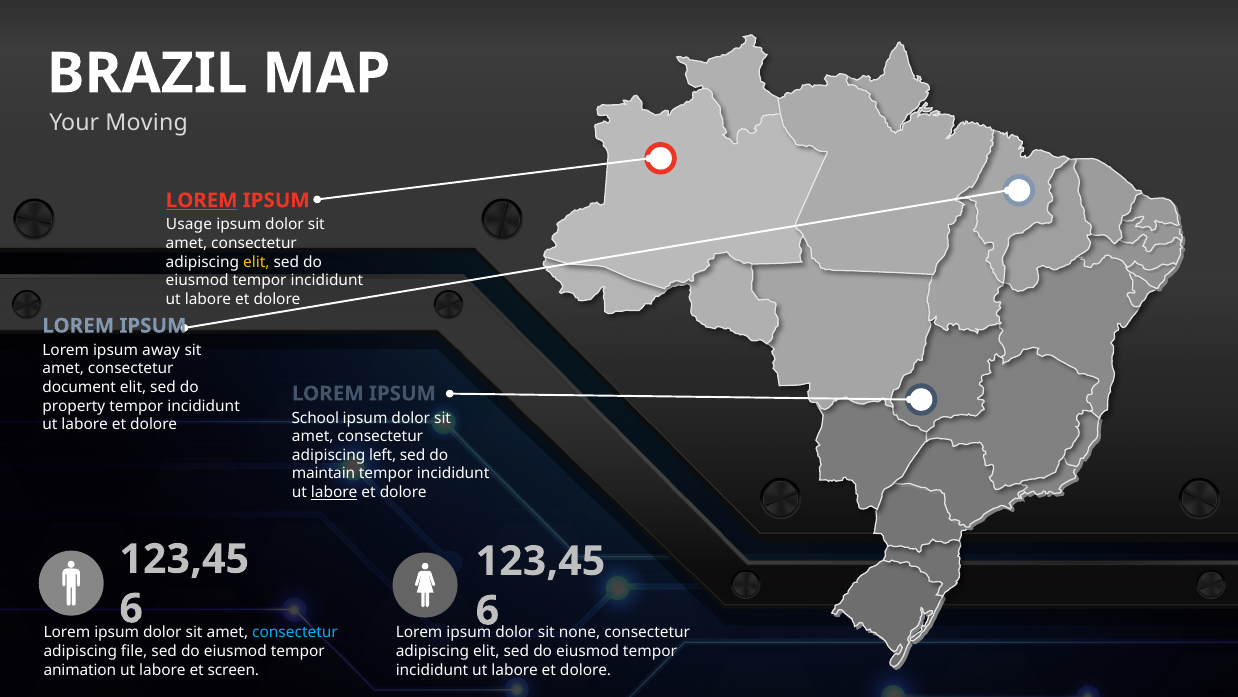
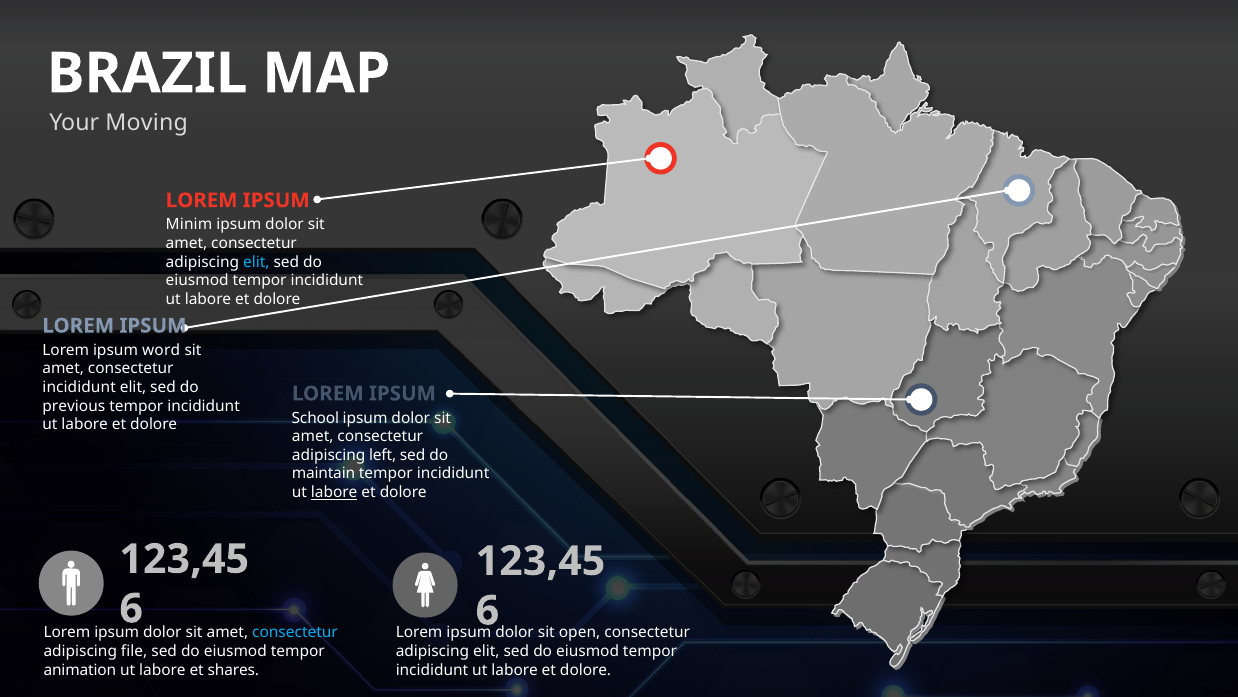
LOREM underline: present -> none (202, 200)
Usage: Usage -> Minim (189, 225)
elit colour: yellow -> light blue (256, 262)
away: away -> word (161, 350)
document: document -> incididunt (79, 387)
property: property -> previous (74, 406)
none: none -> open (580, 632)
screen: screen -> shares (233, 669)
